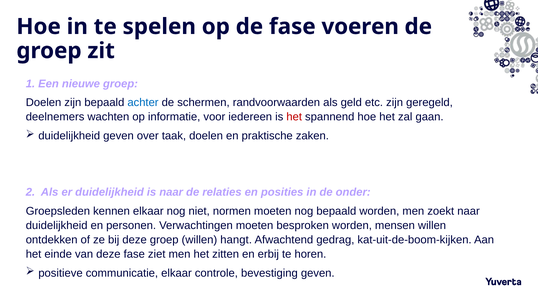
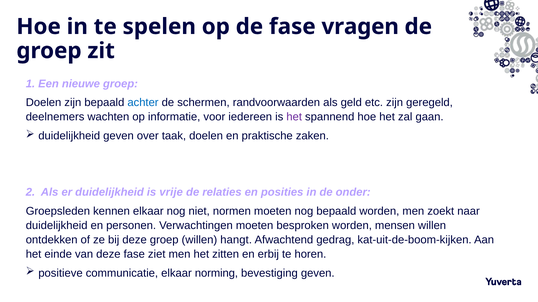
voeren: voeren -> vragen (360, 27)
het colour: red -> purple (294, 117)
is naar: naar -> vrije (171, 193)
controle: controle -> norming (216, 274)
